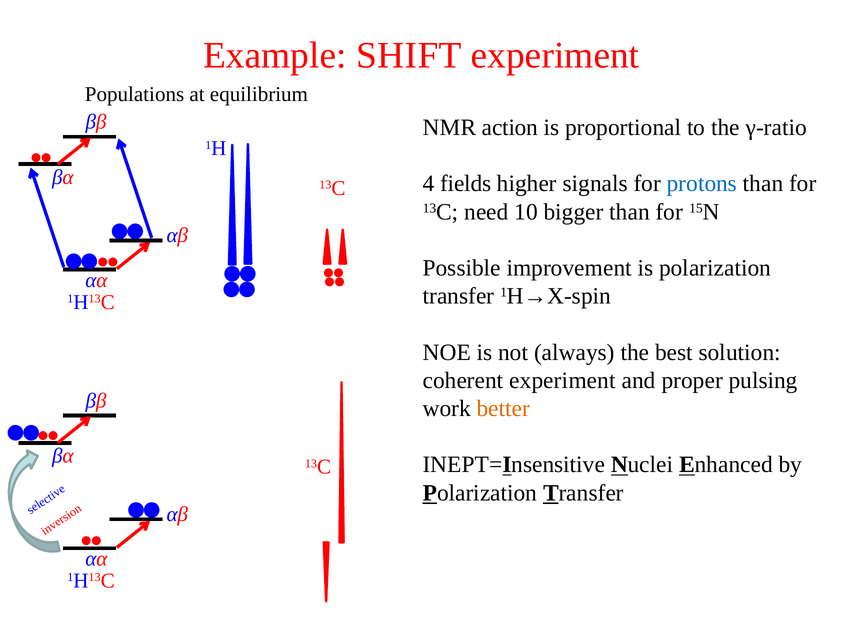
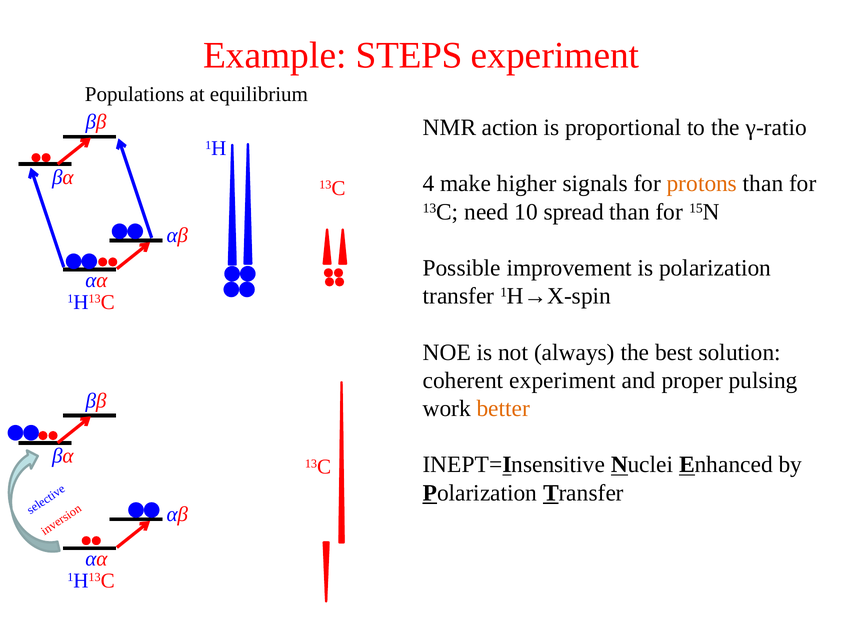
SHIFT: SHIFT -> STEPS (409, 55)
fields: fields -> make (466, 184)
protons colour: blue -> orange (702, 184)
bigger: bigger -> spread (574, 212)
